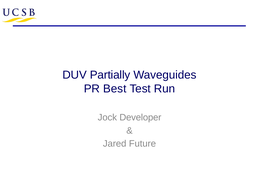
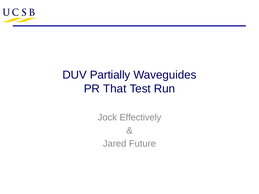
Best: Best -> That (115, 89)
Developer: Developer -> Effectively (140, 118)
